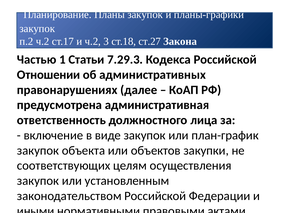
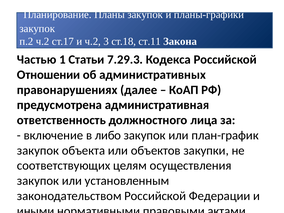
ст.27: ст.27 -> ст.11 (150, 41)
виде: виде -> либо (108, 135)
